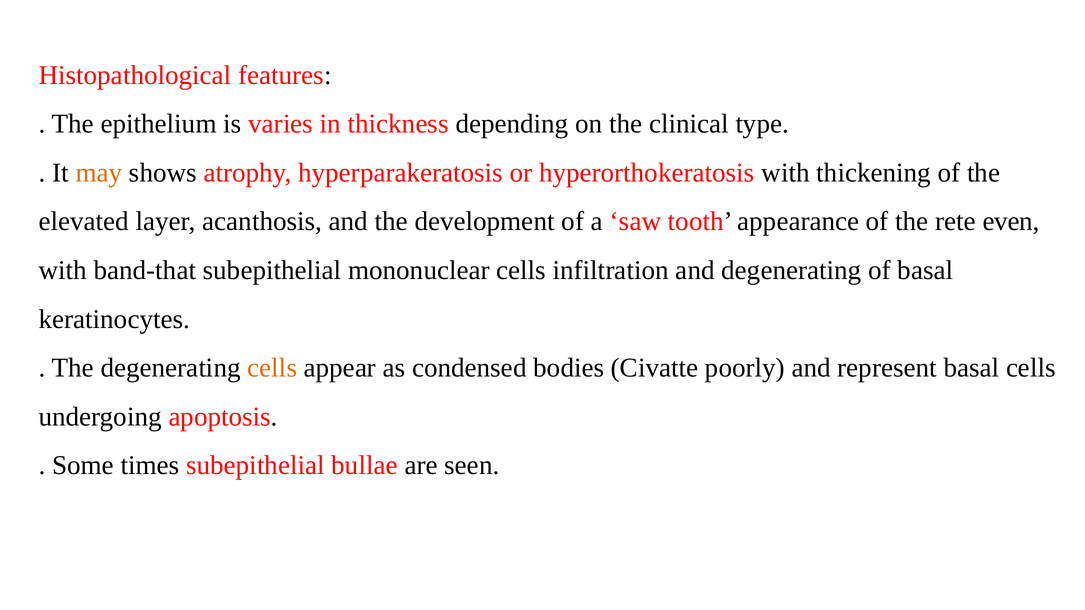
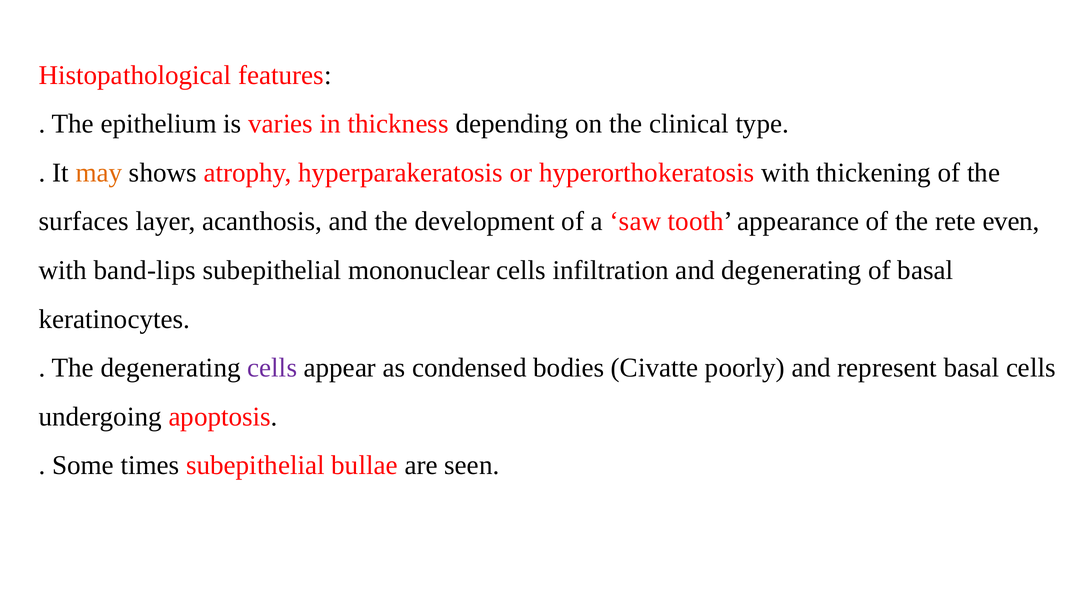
elevated: elevated -> surfaces (84, 222)
band-that: band-that -> band-lips (145, 270)
cells colour: orange -> purple (272, 368)
